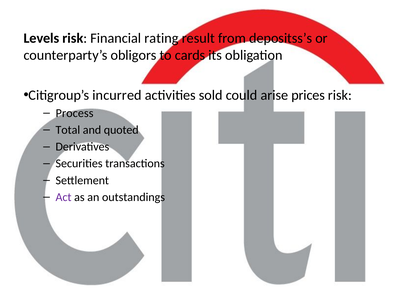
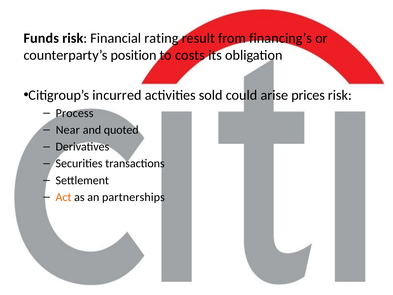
Levels: Levels -> Funds (41, 38)
depositss’s: depositss’s -> financing’s (281, 38)
obligors: obligors -> position (134, 55)
cards: cards -> costs (190, 55)
Total: Total -> Near (68, 130)
Act colour: purple -> orange (64, 197)
outstandings: outstandings -> partnerships (133, 197)
